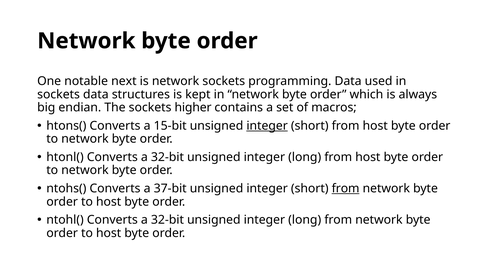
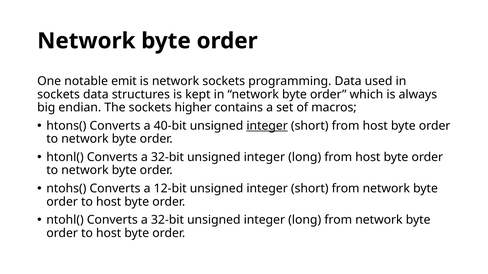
next: next -> emit (124, 81)
15-bit: 15-bit -> 40-bit (170, 126)
37-bit: 37-bit -> 12-bit (170, 189)
from underline: present -> none (346, 189)
